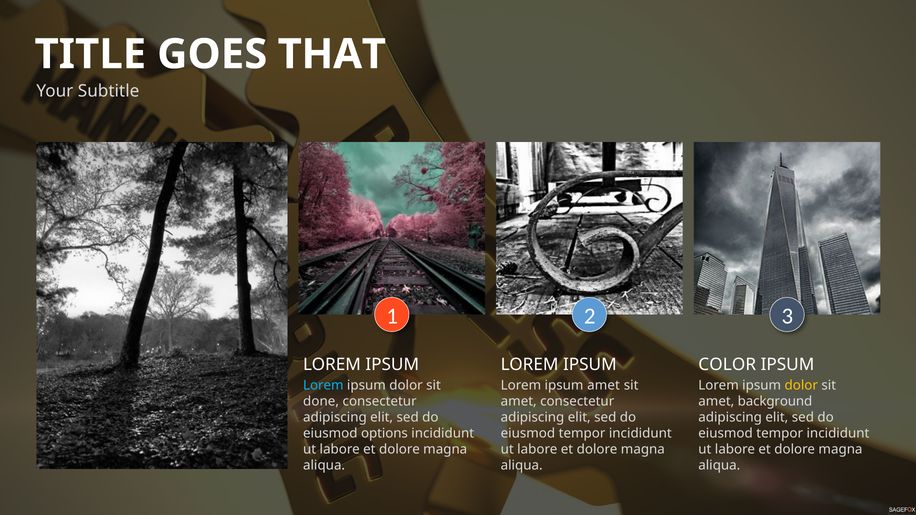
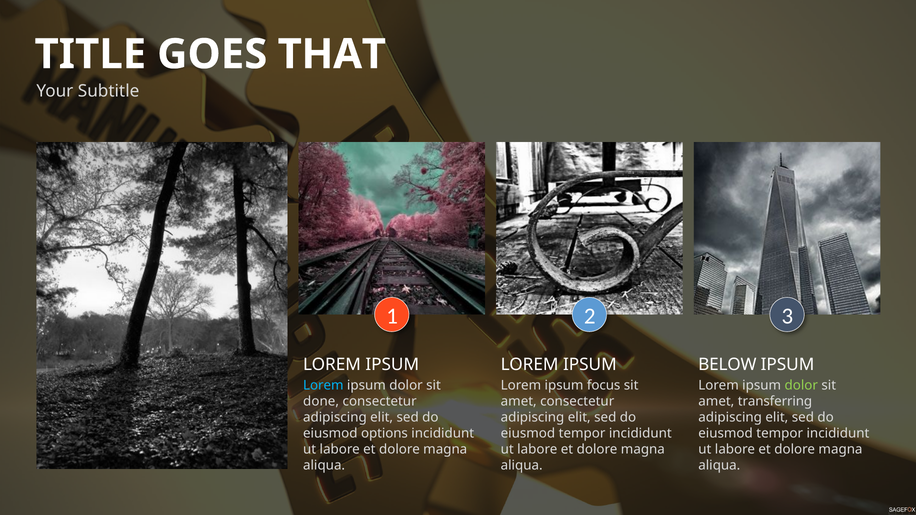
COLOR: COLOR -> BELOW (727, 365)
ipsum amet: amet -> focus (604, 385)
dolor colour: yellow -> light green (801, 385)
background: background -> transferring (775, 401)
